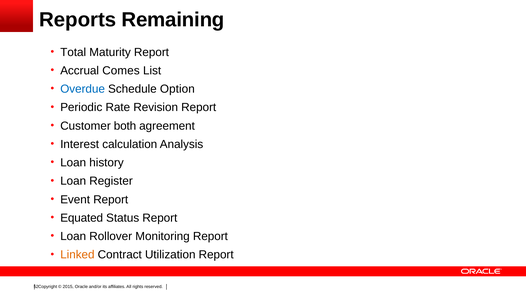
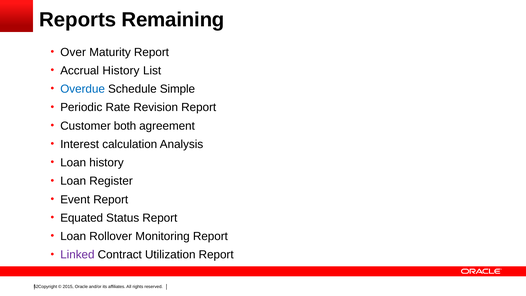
Total: Total -> Over (73, 52)
Accrual Comes: Comes -> History (121, 71)
Option: Option -> Simple (177, 89)
Linked colour: orange -> purple (77, 255)
